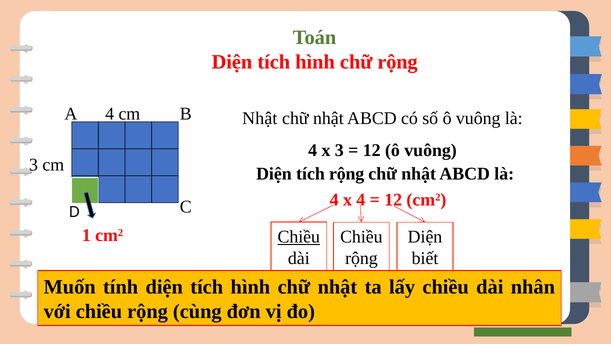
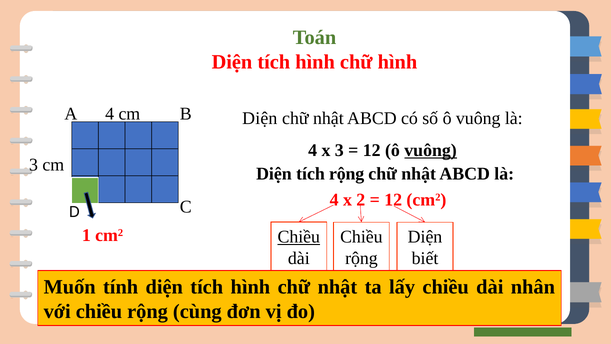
chữ rộng: rộng -> hình (397, 62)
A Nhật: Nhật -> Diện (260, 118)
vuông underline: none -> present (431, 150)
x 4: 4 -> 2 (361, 200)
